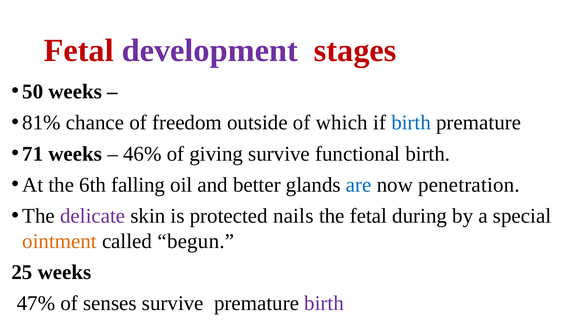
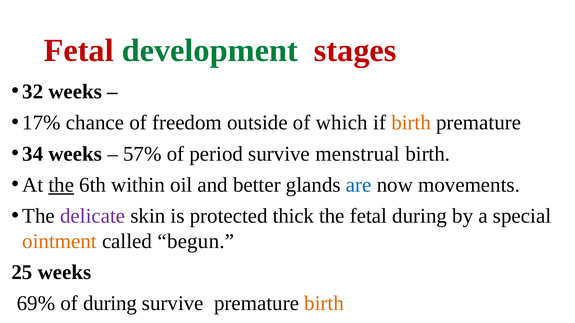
development colour: purple -> green (210, 51)
50: 50 -> 32 (33, 92)
81%: 81% -> 17% (41, 123)
birth colour: blue -> orange (411, 123)
71: 71 -> 34 (33, 154)
46%: 46% -> 57% (142, 154)
giving: giving -> period (216, 154)
functional: functional -> menstrual (358, 154)
the underline: none -> present (61, 185)
falling: falling -> within (138, 185)
penetration: penetration -> movements (469, 185)
nails: nails -> thick (294, 216)
47%: 47% -> 69% (36, 304)
of senses: senses -> during (110, 304)
birth colour: purple -> orange (324, 304)
